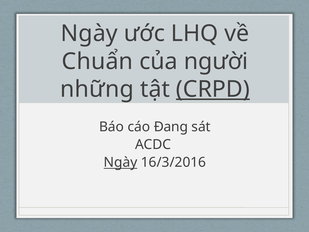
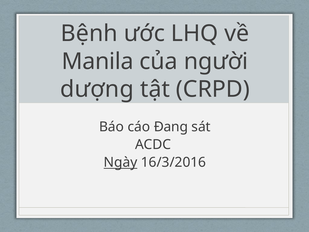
Ngày: Ngày -> Bệnh (89, 34)
Chuẩn: Chuẩn -> Manila (98, 61)
những: những -> dượng (97, 89)
CRPD underline: present -> none (213, 89)
